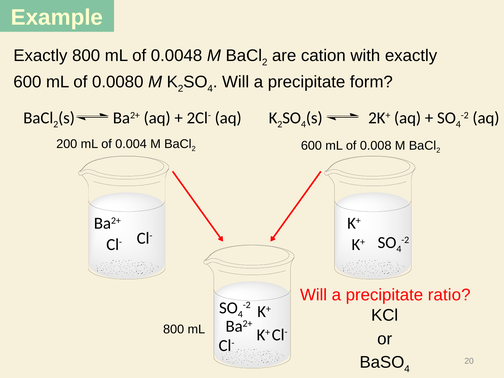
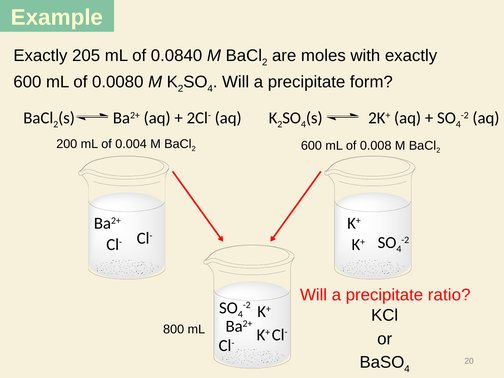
Exactly 800: 800 -> 205 (86, 56)
0.0048: 0.0048 -> 0.0840 (177, 56)
cation: cation -> moles (323, 56)
